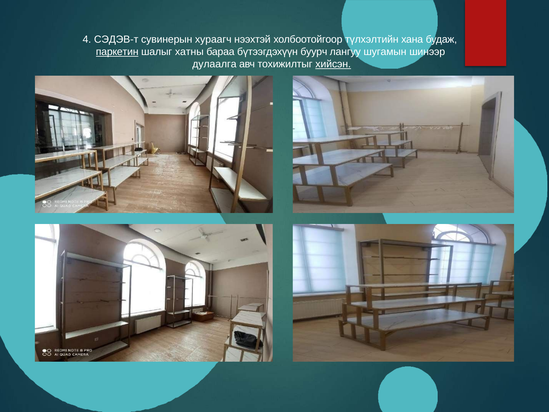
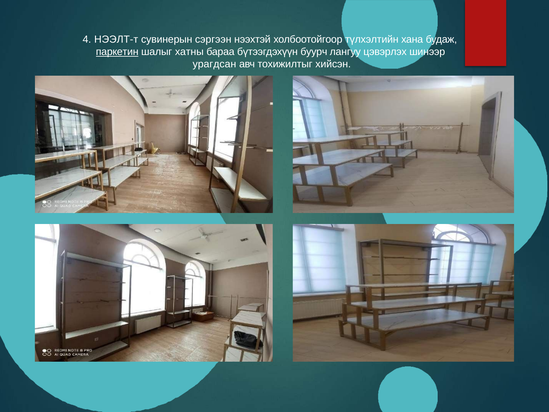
СЭДЭВ-т: СЭДЭВ-т -> НЭЭЛТ-т (116, 39)
хураагч: хураагч -> сэргээн (213, 39)
шугамын: шугамын -> цэвэрлэх (385, 52)
дулаалга: дулаалга -> урагдсан (214, 64)
хийсэн underline: present -> none (333, 64)
